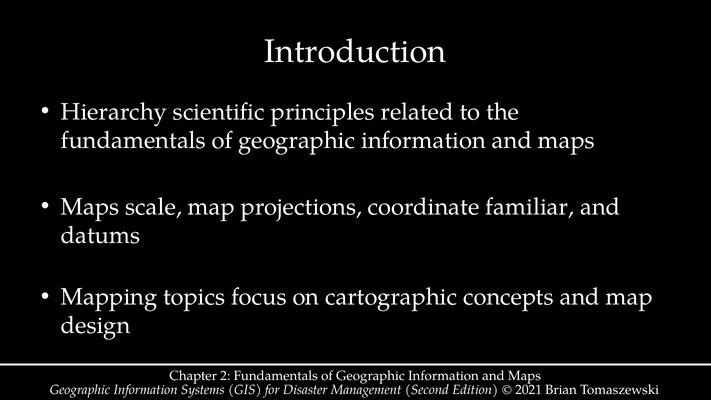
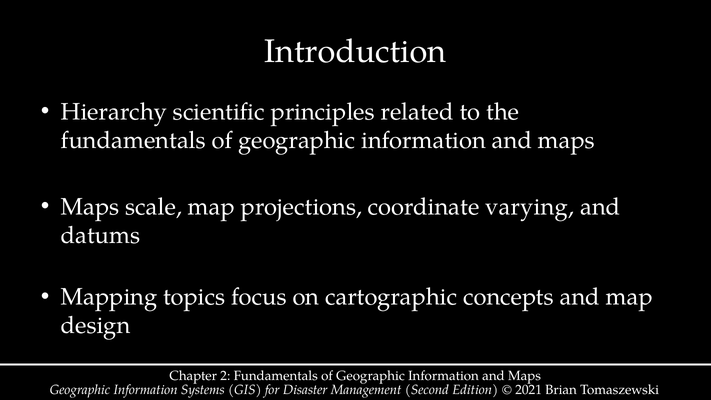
familiar: familiar -> varying (530, 207)
